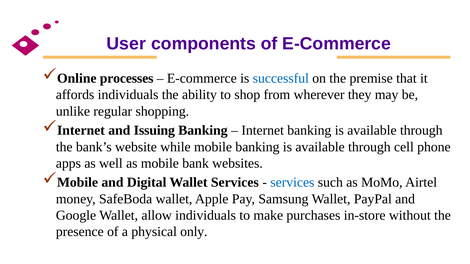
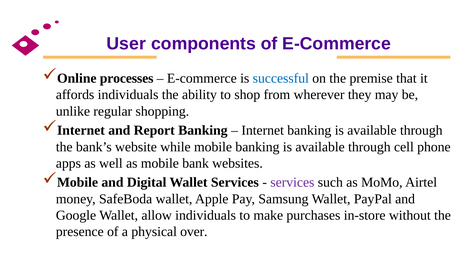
Issuing: Issuing -> Report (154, 131)
services colour: blue -> purple (292, 183)
only: only -> over (194, 232)
